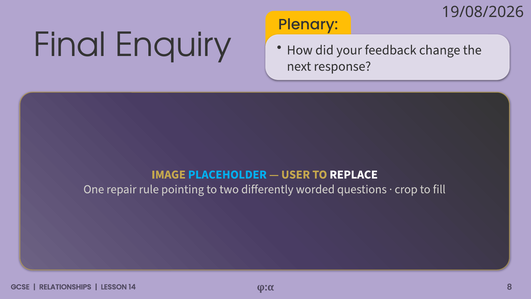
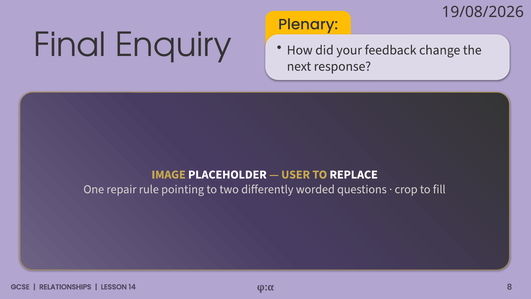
PLACEHOLDER colour: light blue -> white (227, 174)
